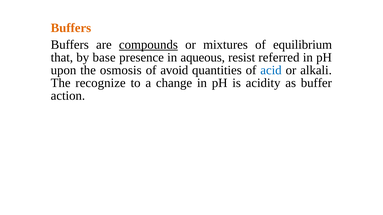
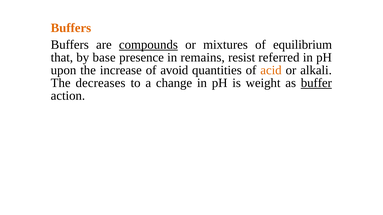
aqueous: aqueous -> remains (203, 57)
osmosis: osmosis -> increase (121, 70)
acid colour: blue -> orange (271, 70)
recognize: recognize -> decreases (101, 83)
acidity: acidity -> weight (263, 83)
buffer underline: none -> present (316, 83)
